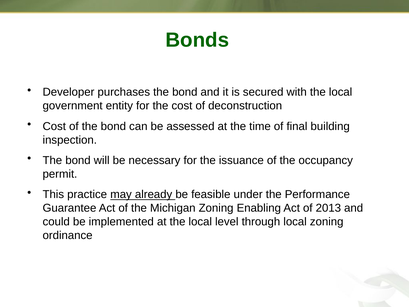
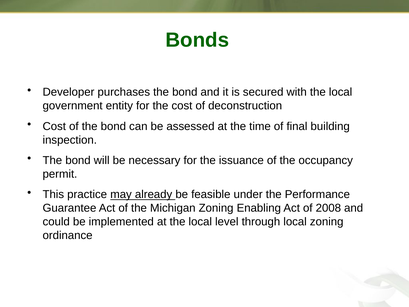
2013: 2013 -> 2008 (328, 208)
